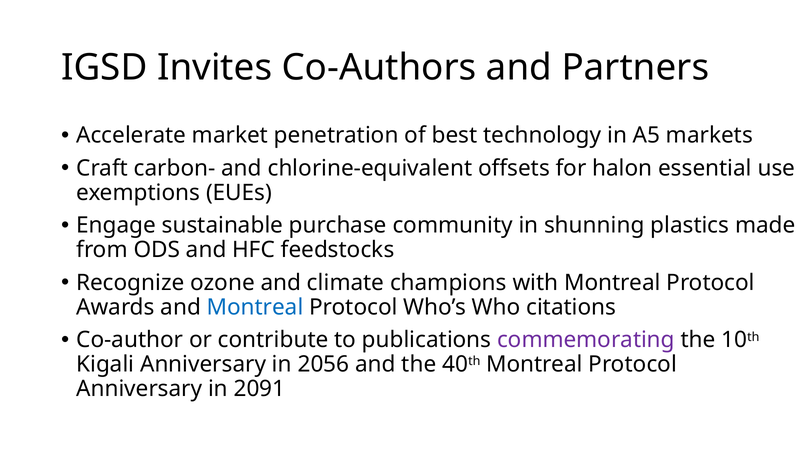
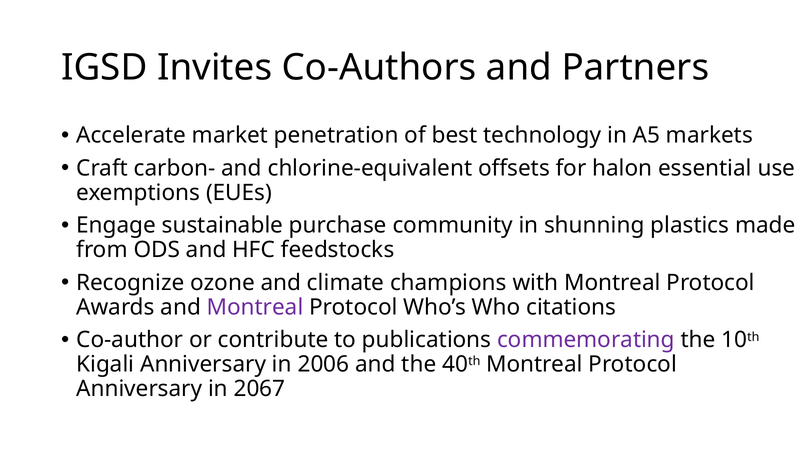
Montreal colour: blue -> purple (255, 307)
2056: 2056 -> 2006 (323, 364)
2091: 2091 -> 2067 (260, 389)
